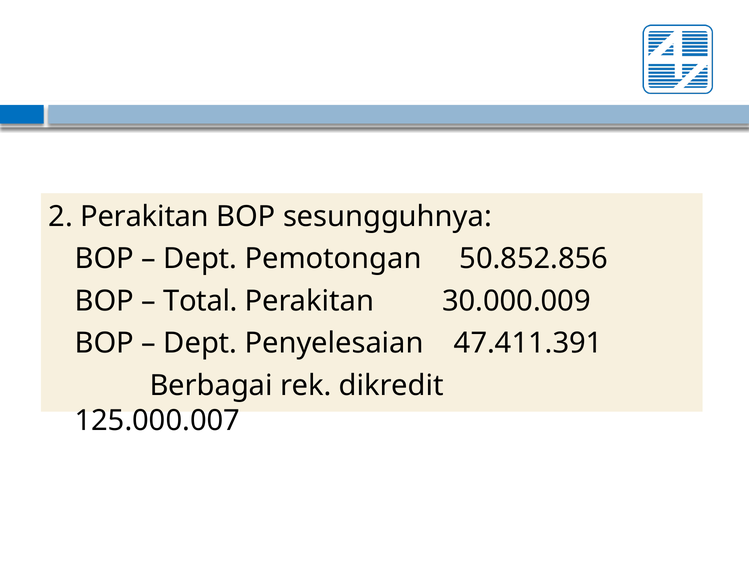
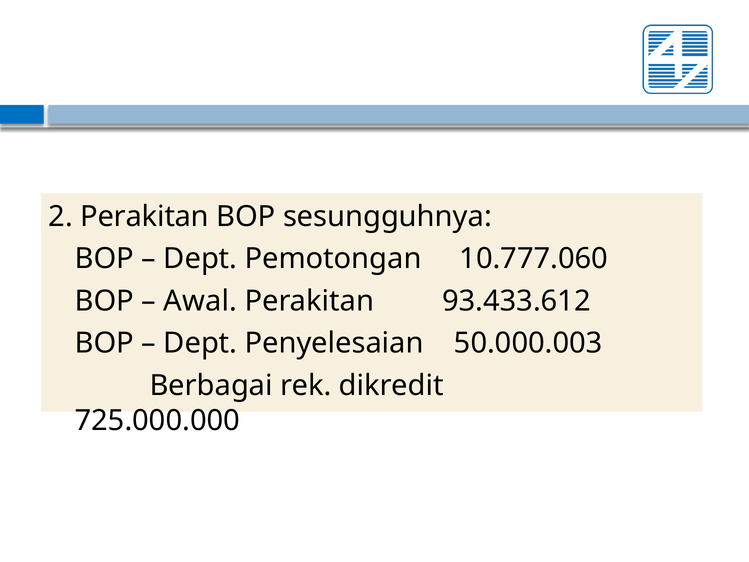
50.852.856: 50.852.856 -> 10.777.060 (534, 259)
Total: Total -> Awal (200, 301)
30.000.009: 30.000.009 -> 93.433.612 (516, 301)
47.411.391: 47.411.391 -> 50.000.003 (528, 343)
125.000.007: 125.000.007 -> 725.000.000 (157, 420)
